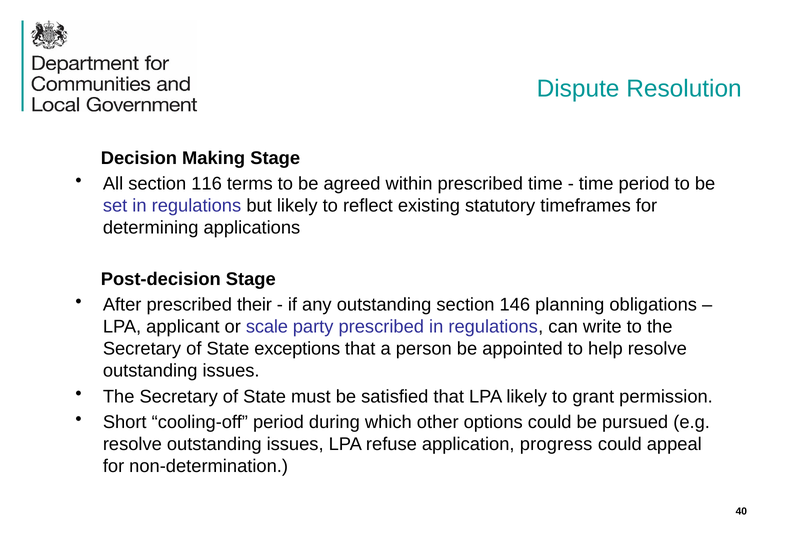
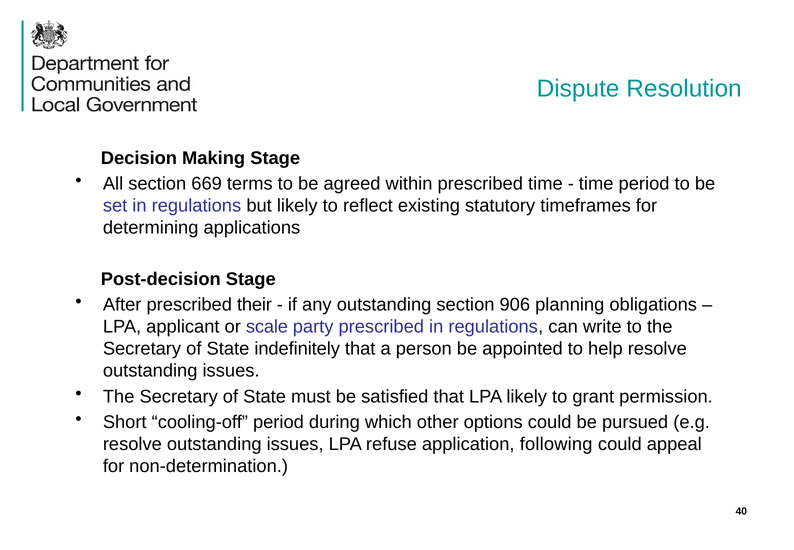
116: 116 -> 669 (207, 184)
146: 146 -> 906 (515, 305)
exceptions: exceptions -> indefinitely (297, 349)
progress: progress -> following (556, 444)
